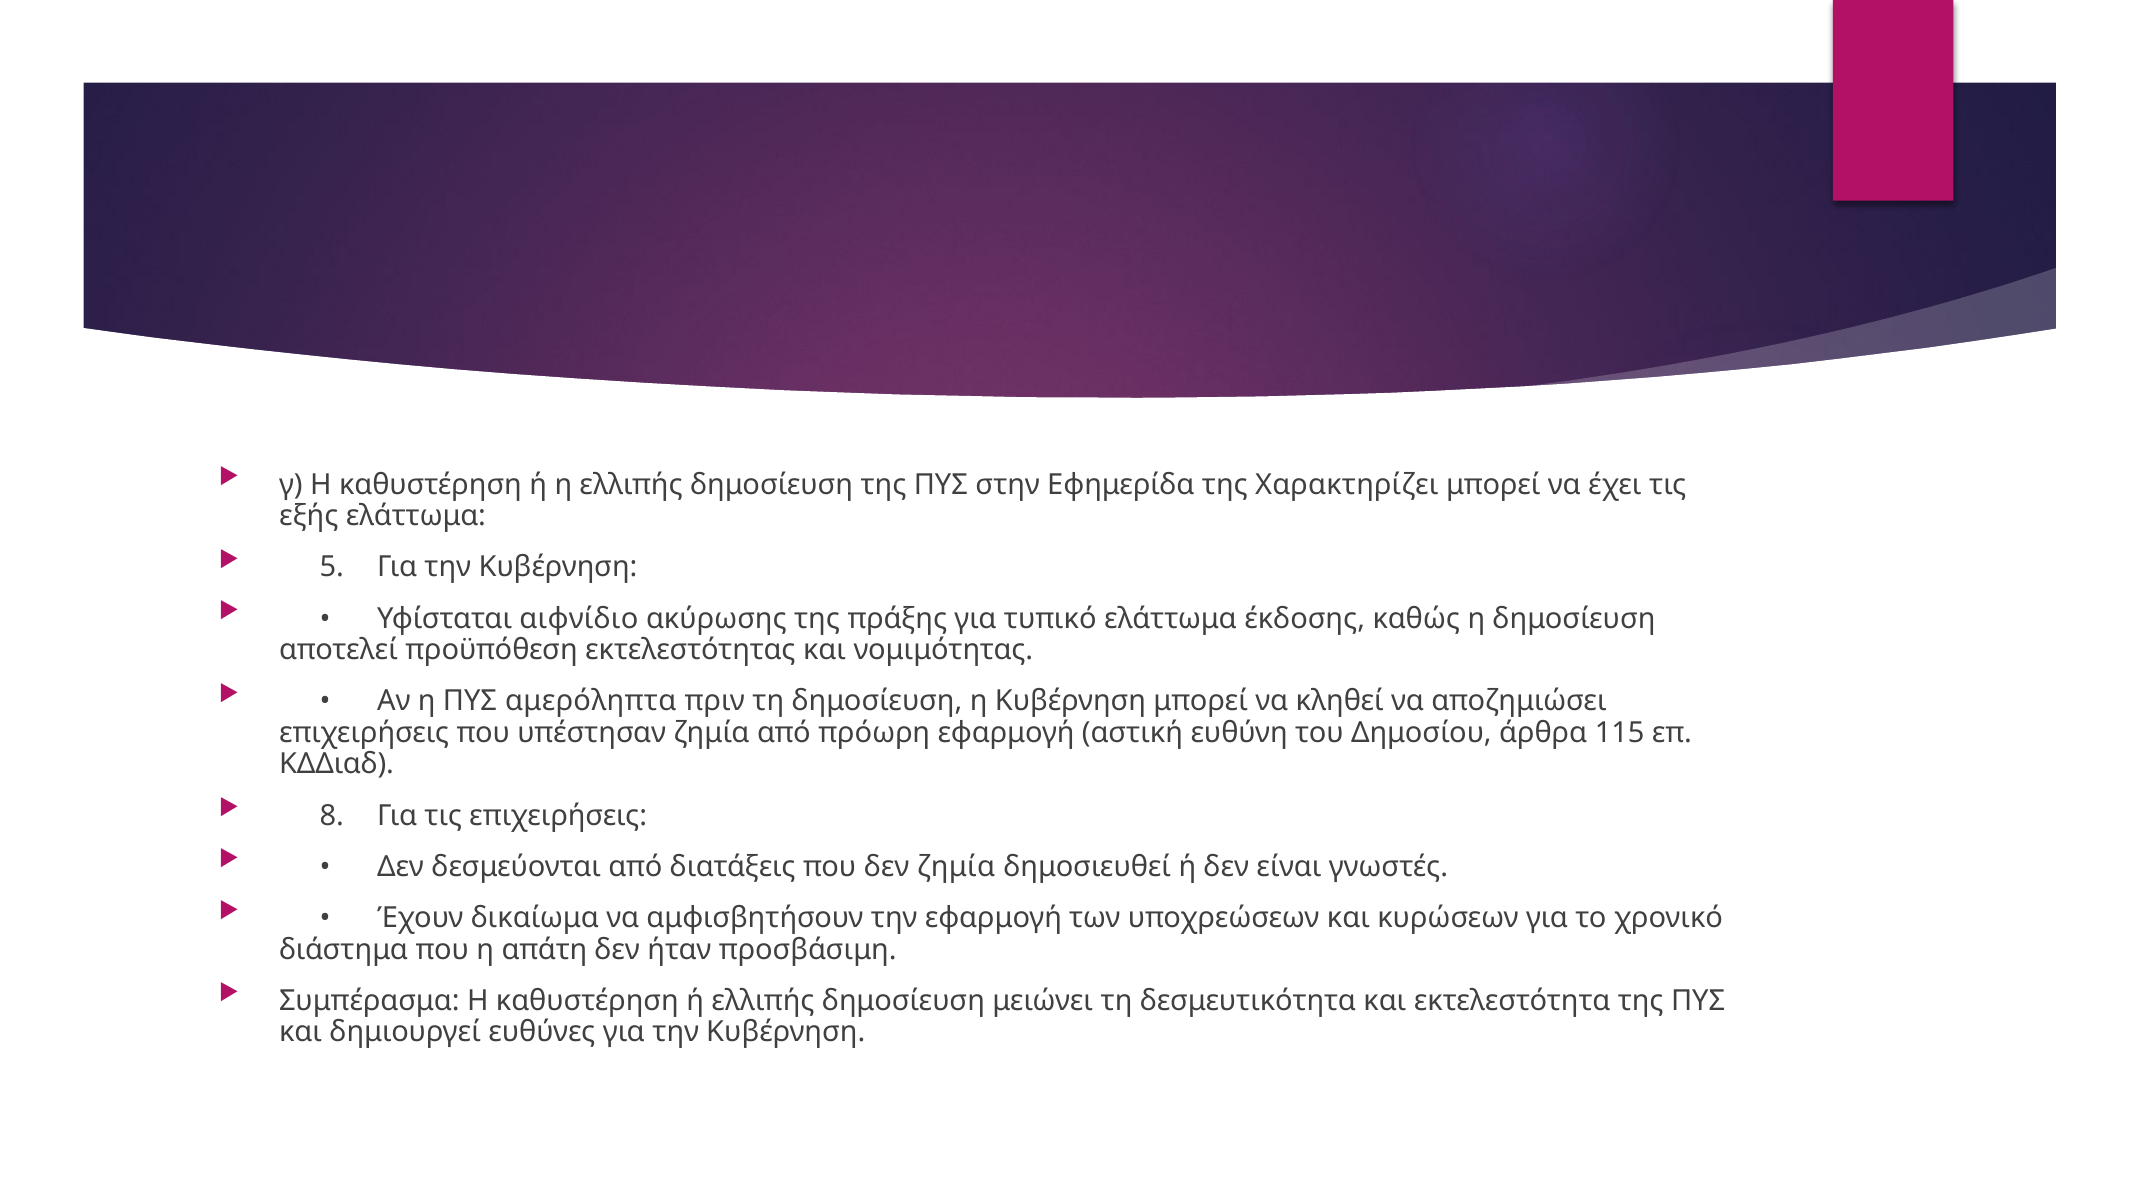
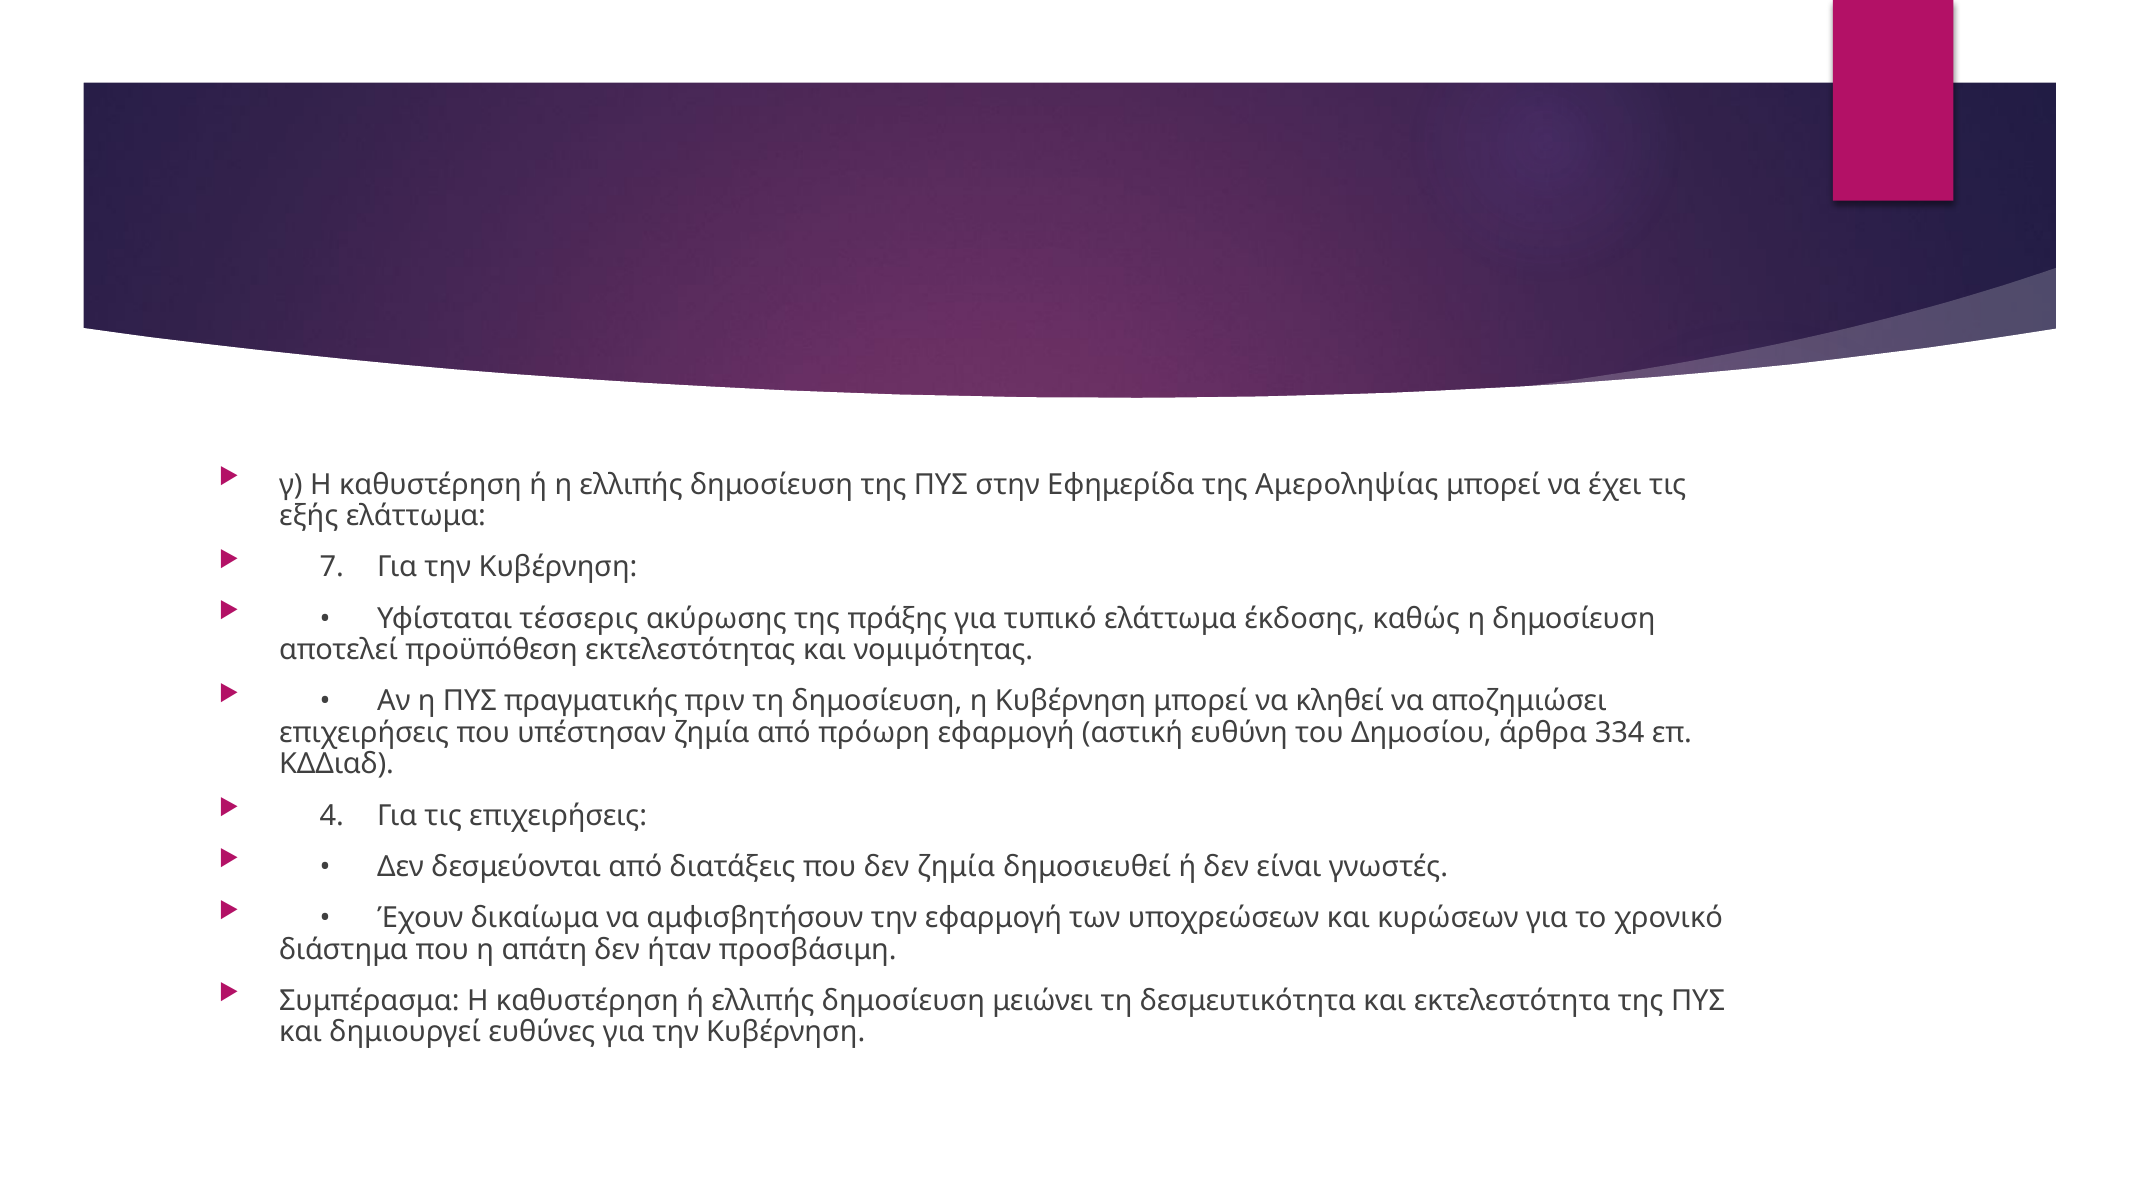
Χαρακτηρίζει: Χαρακτηρίζει -> Αμεροληψίας (1347, 485)
5: 5 -> 7 (332, 567)
αιφνίδιο: αιφνίδιο -> τέσσερις (579, 619)
αμερόληπτα: αμερόληπτα -> πραγματικής (591, 702)
115: 115 -> 334 (1620, 733)
8: 8 -> 4 (332, 816)
